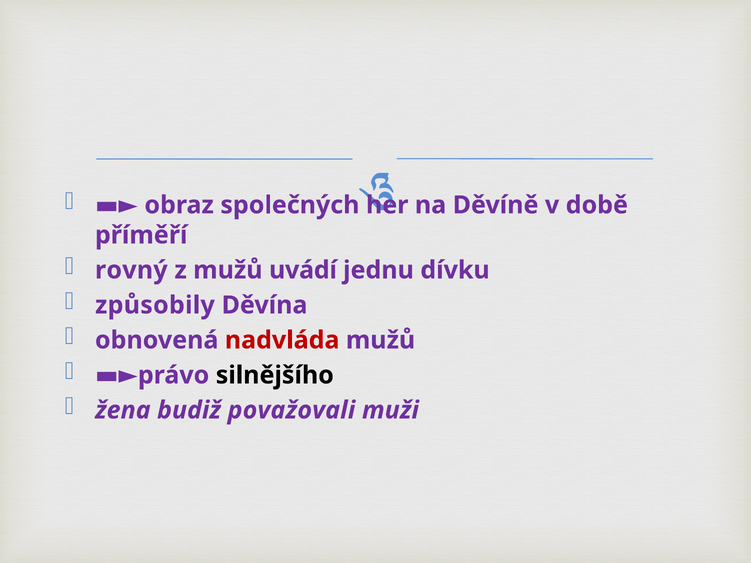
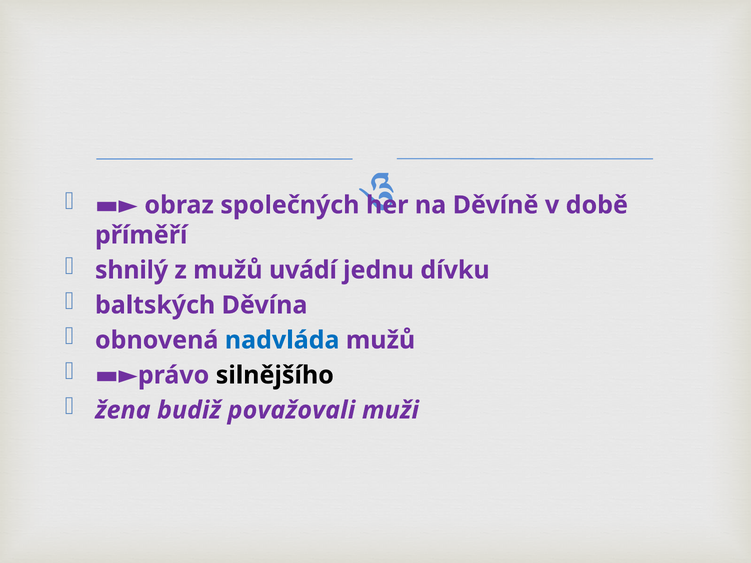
rovný: rovný -> shnilý (132, 270)
způsobily: způsobily -> baltských (155, 305)
nadvláda colour: red -> blue (282, 340)
